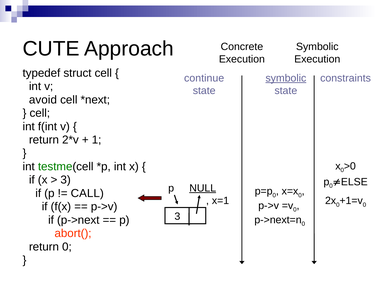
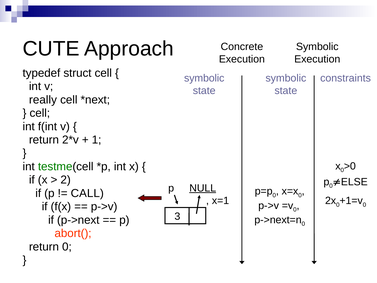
continue: continue -> symbolic (204, 78)
symbolic underline: present -> none (286, 78)
avoid: avoid -> really (43, 100)
3: 3 -> 2 (66, 180)
